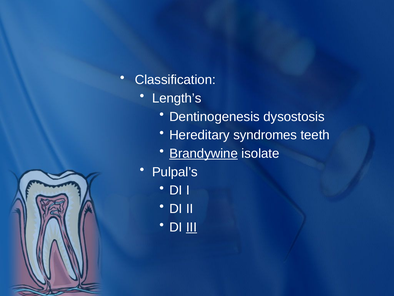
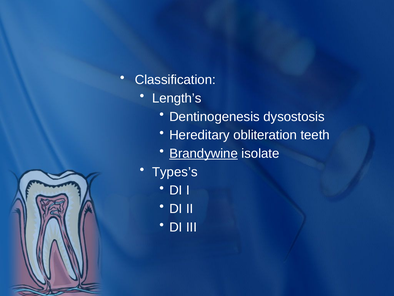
syndromes: syndromes -> obliteration (265, 135)
Pulpal’s: Pulpal’s -> Types’s (175, 172)
III underline: present -> none (191, 227)
